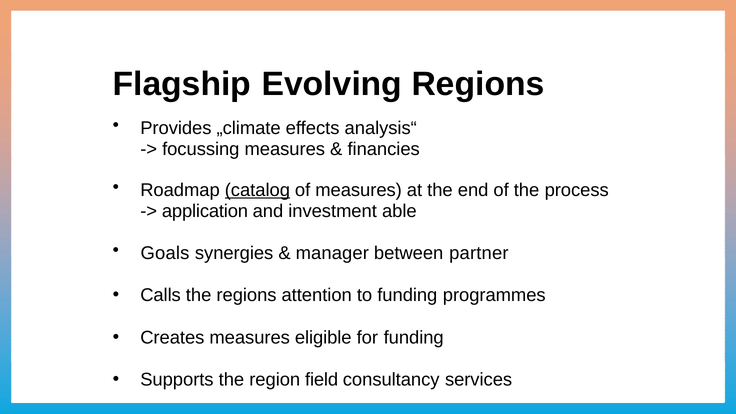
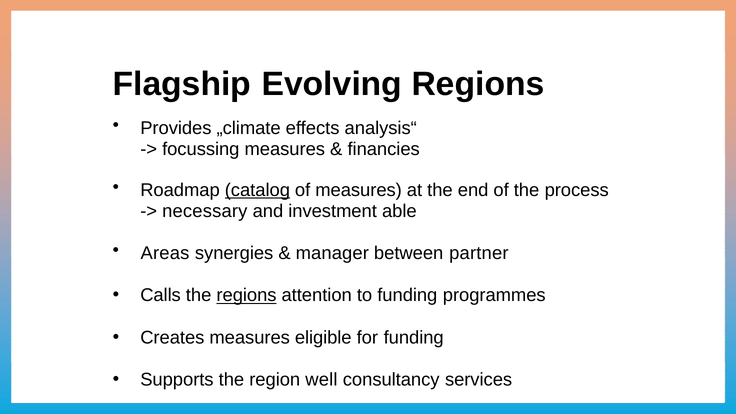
application: application -> necessary (205, 211)
Goals: Goals -> Areas (165, 253)
regions underline: none -> present (247, 295)
field: field -> well (321, 380)
